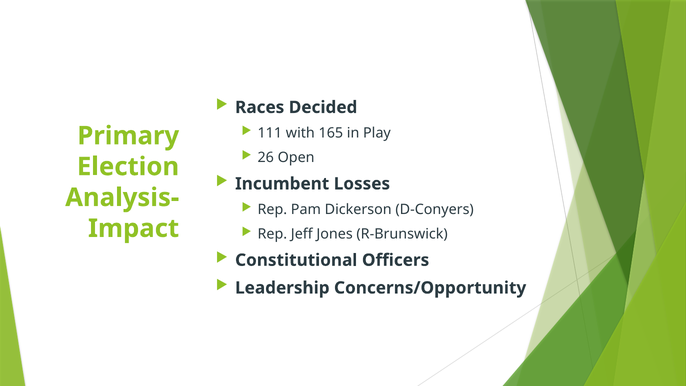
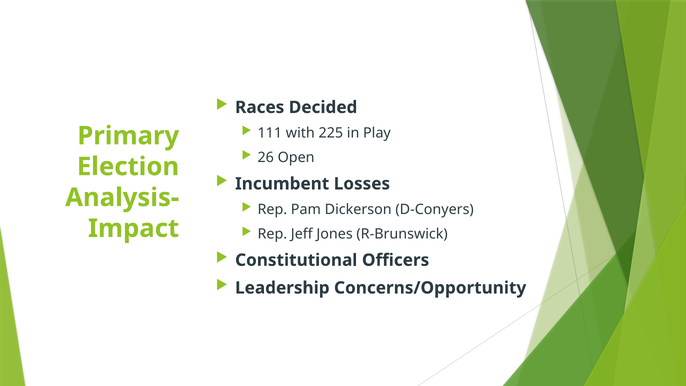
165: 165 -> 225 (331, 133)
